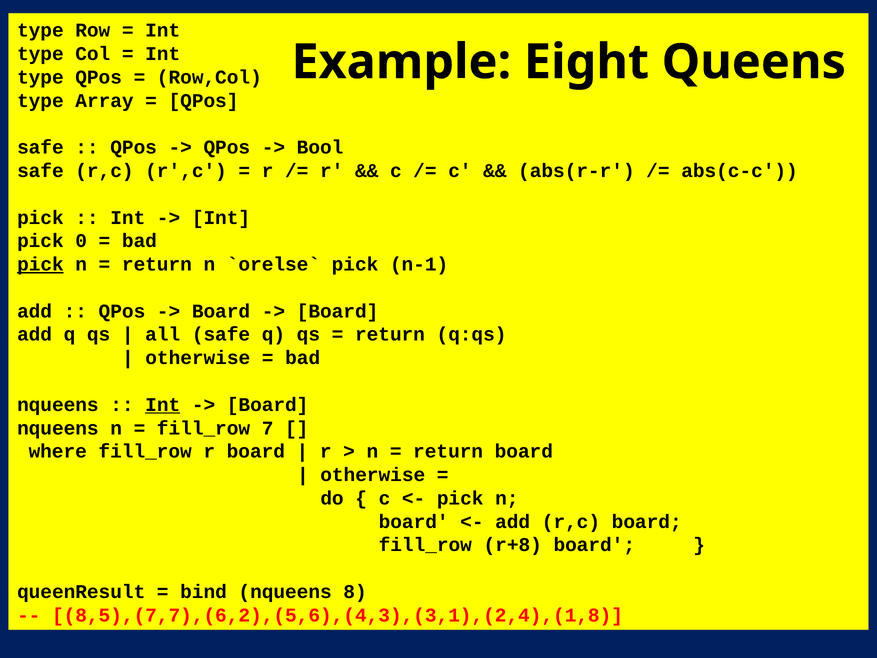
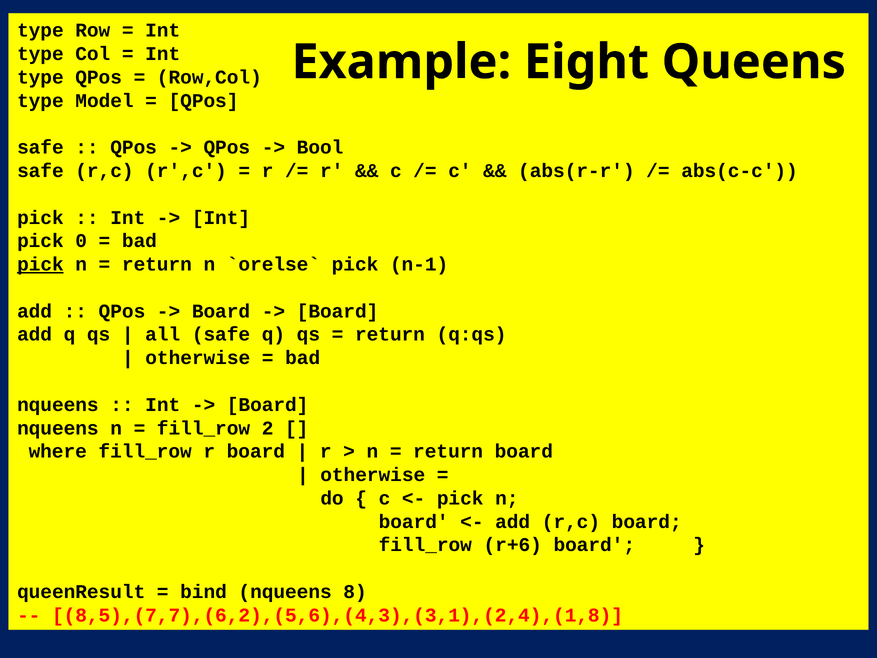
Array: Array -> Model (105, 101)
Int underline: present -> none (163, 405)
7: 7 -> 2 (268, 428)
r+8: r+8 -> r+6 (513, 545)
